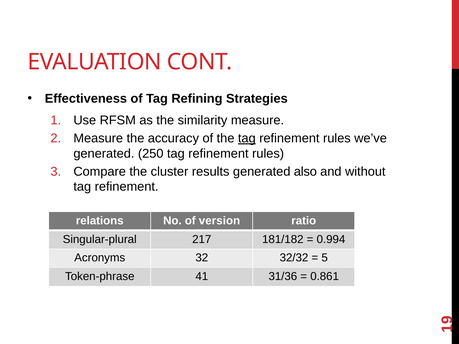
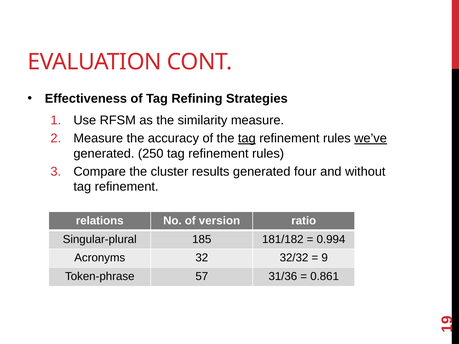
we’ve underline: none -> present (371, 138)
also: also -> four (305, 172)
217: 217 -> 185 (202, 239)
5: 5 -> 9 (325, 258)
41: 41 -> 57 (202, 277)
